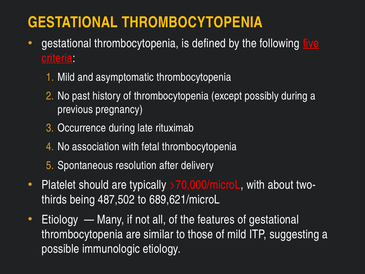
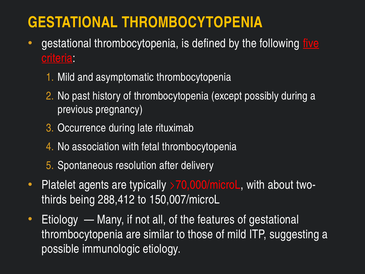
should: should -> agents (94, 185)
487,502: 487,502 -> 288,412 (116, 199)
689,621/microL: 689,621/microL -> 150,007/microL (185, 199)
